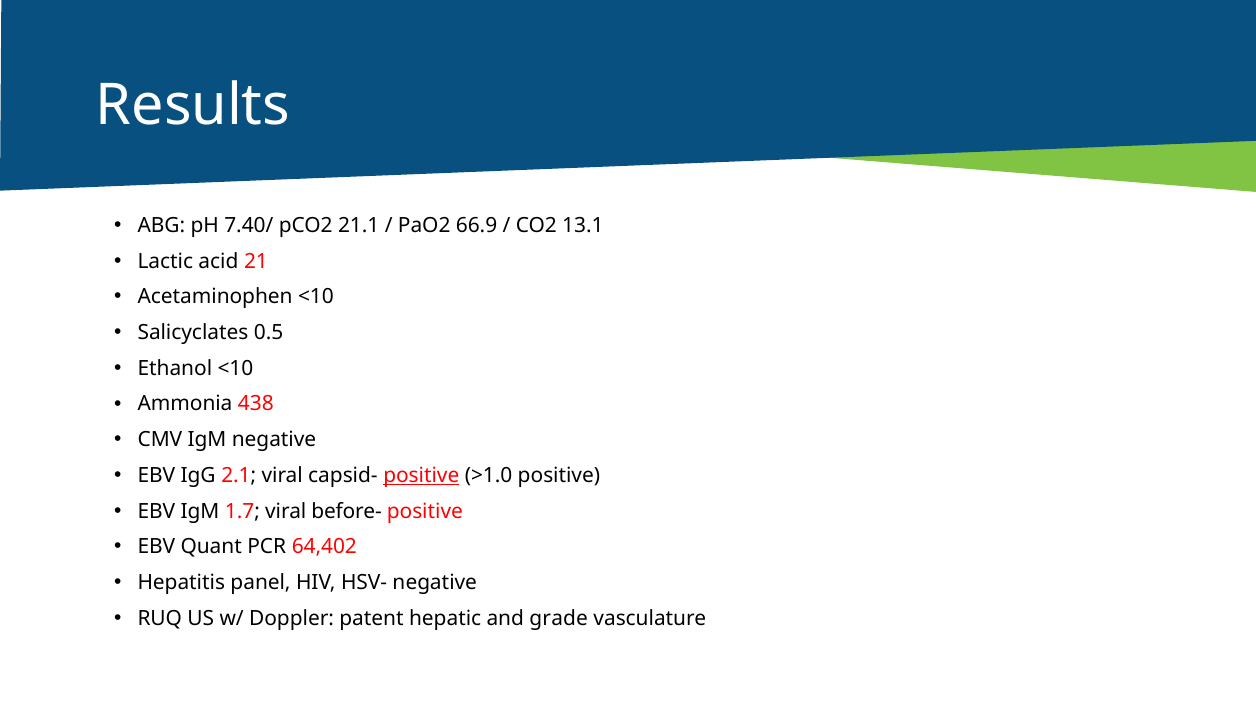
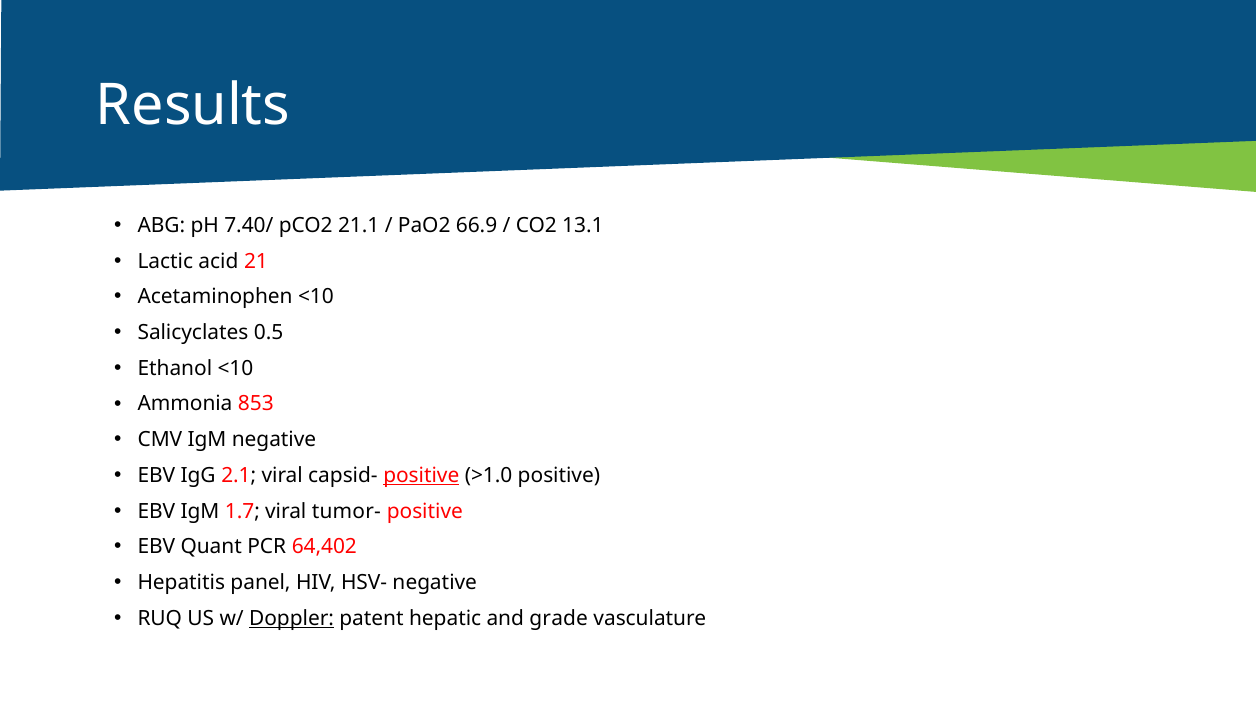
438: 438 -> 853 (256, 404)
before-: before- -> tumor- (346, 511)
Doppler underline: none -> present (292, 618)
